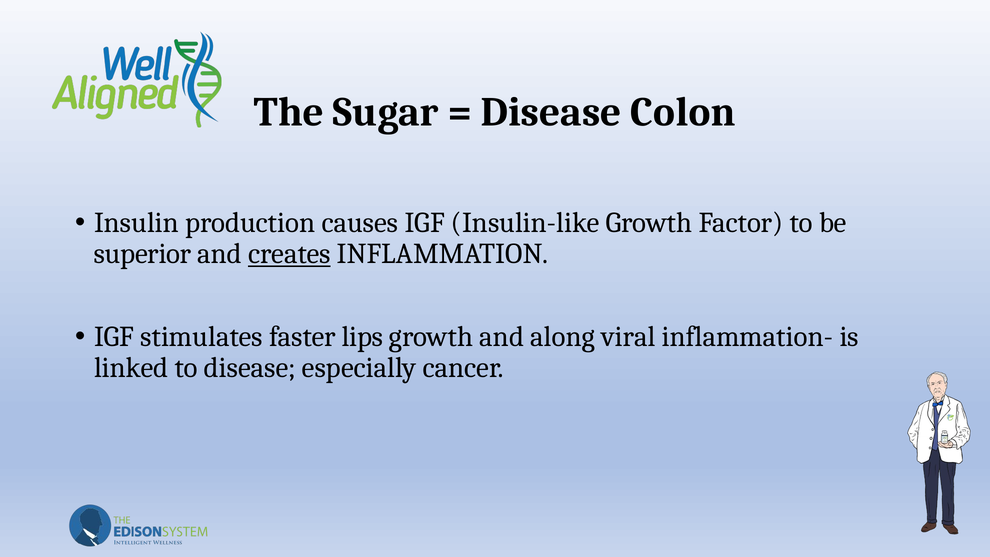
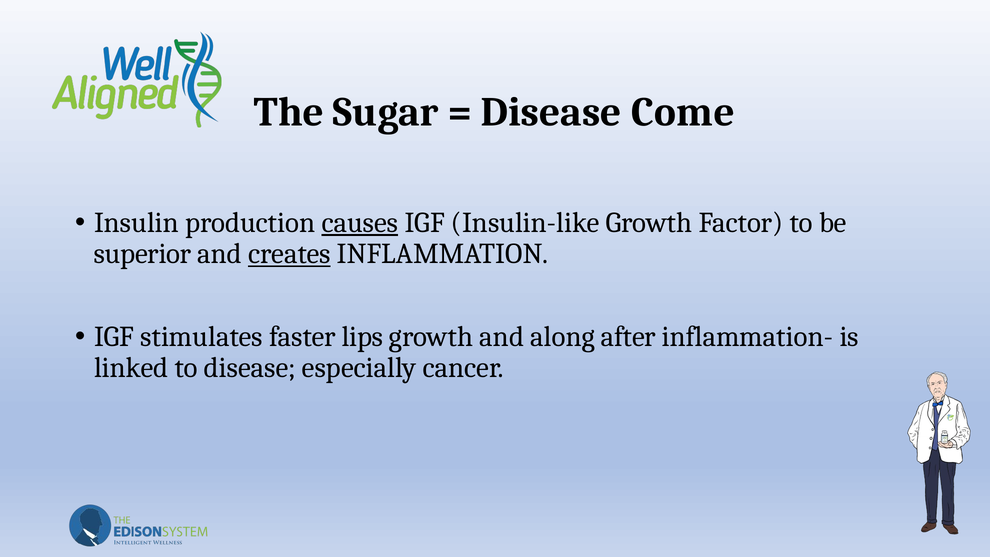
Colon: Colon -> Come (683, 112)
causes underline: none -> present (360, 223)
viral: viral -> after (628, 337)
